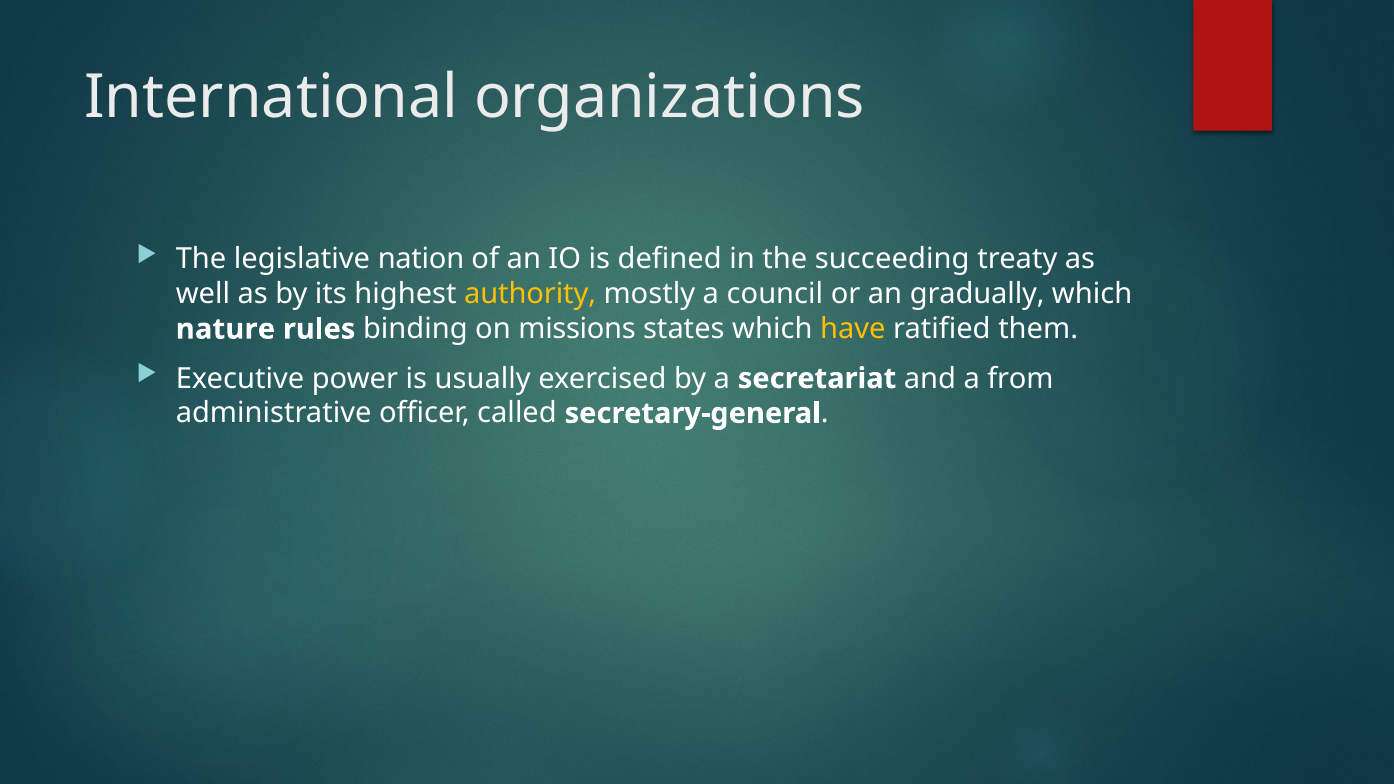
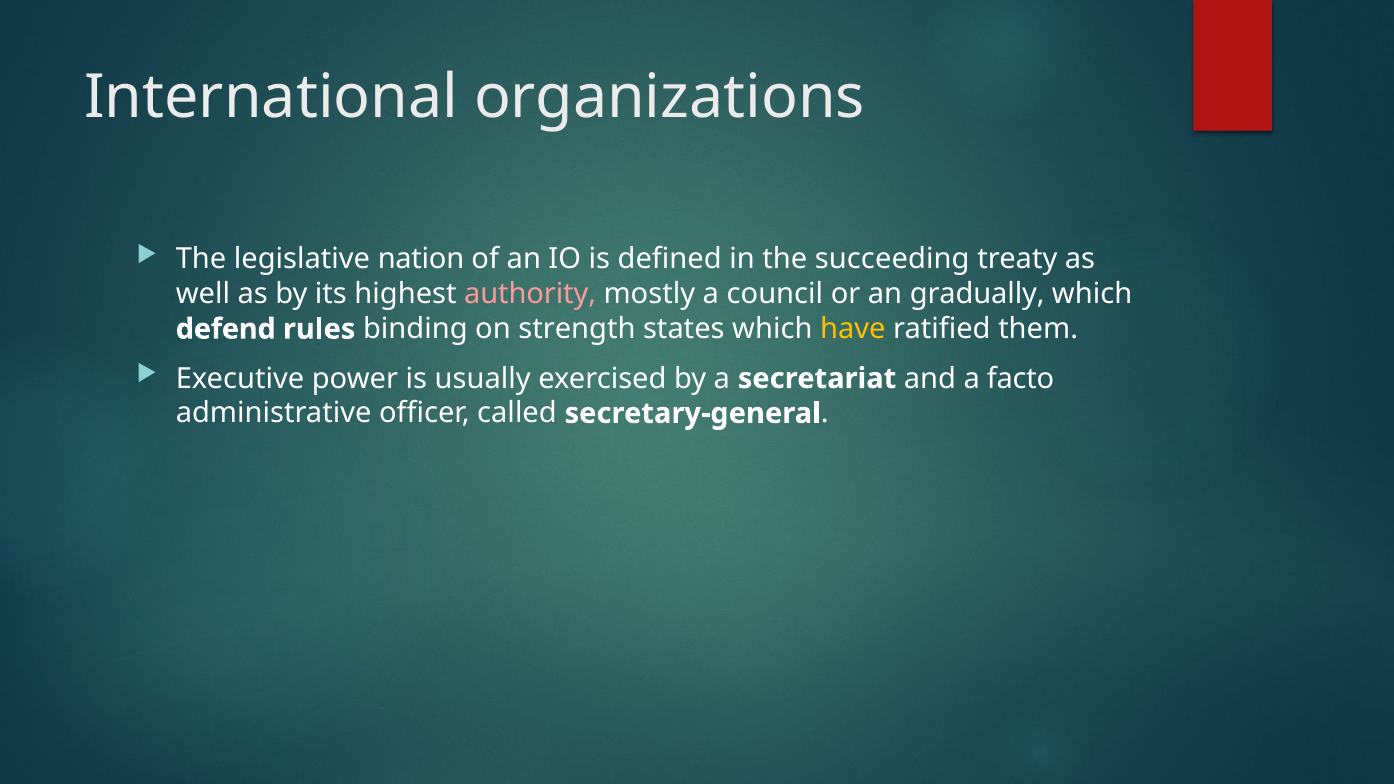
authority colour: yellow -> pink (530, 294)
nature: nature -> defend (226, 329)
missions: missions -> strength (577, 329)
from: from -> facto (1021, 379)
